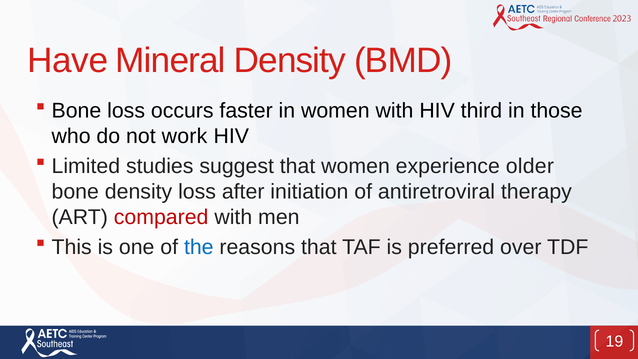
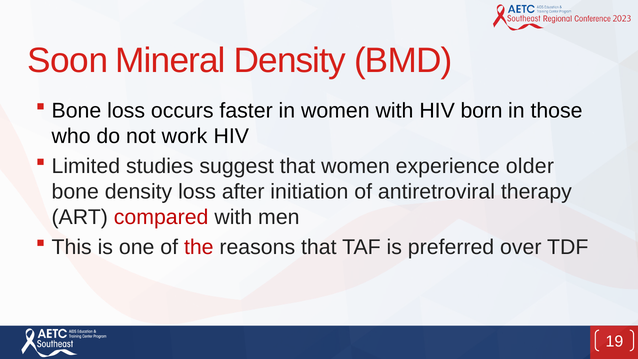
Have: Have -> Soon (68, 61)
third: third -> born (482, 111)
the colour: blue -> red (199, 247)
